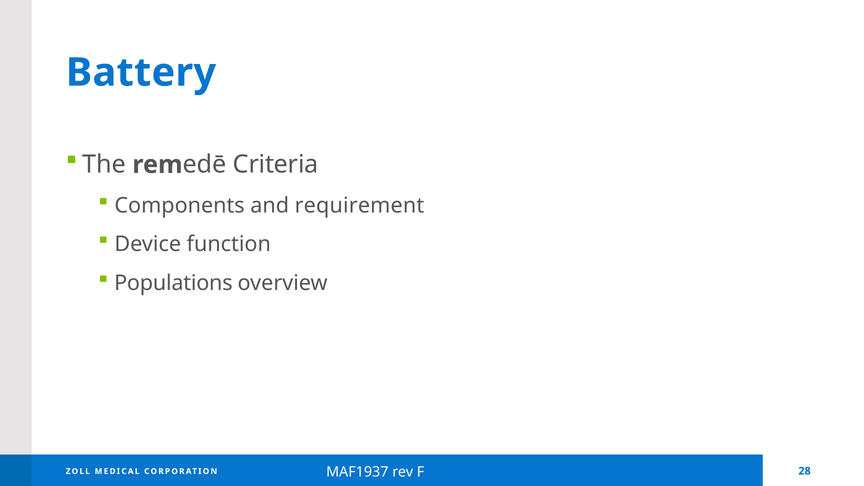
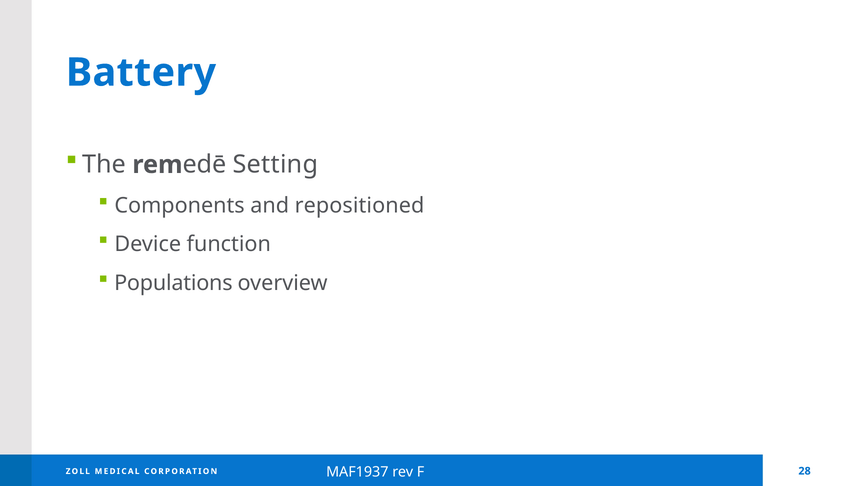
Criteria: Criteria -> Setting (275, 165)
requirement: requirement -> repositioned (359, 205)
